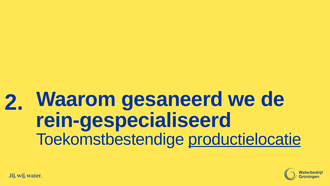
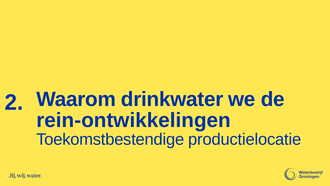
gesaneerd: gesaneerd -> drinkwater (172, 99)
rein-gespecialiseerd: rein-gespecialiseerd -> rein-ontwikkelingen (134, 120)
productielocatie underline: present -> none (245, 139)
